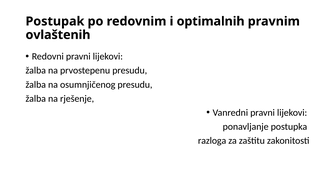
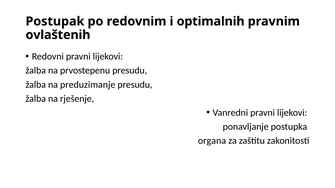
osumnjičenog: osumnjičenog -> preduzimanje (88, 85)
razloga: razloga -> organa (212, 141)
